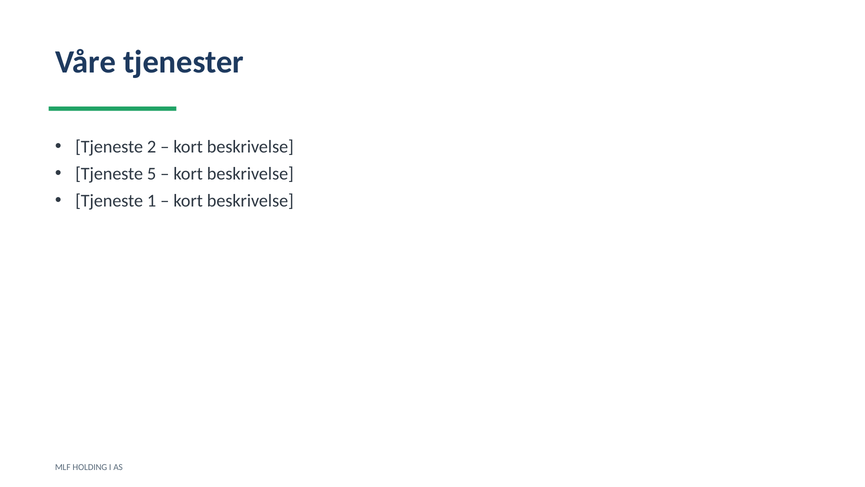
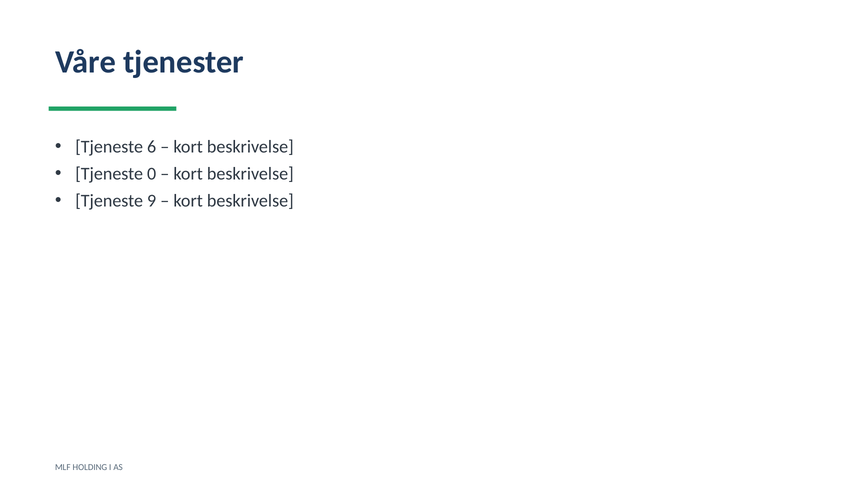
2: 2 -> 6 (152, 147)
5: 5 -> 0 (152, 174)
1: 1 -> 9 (152, 201)
